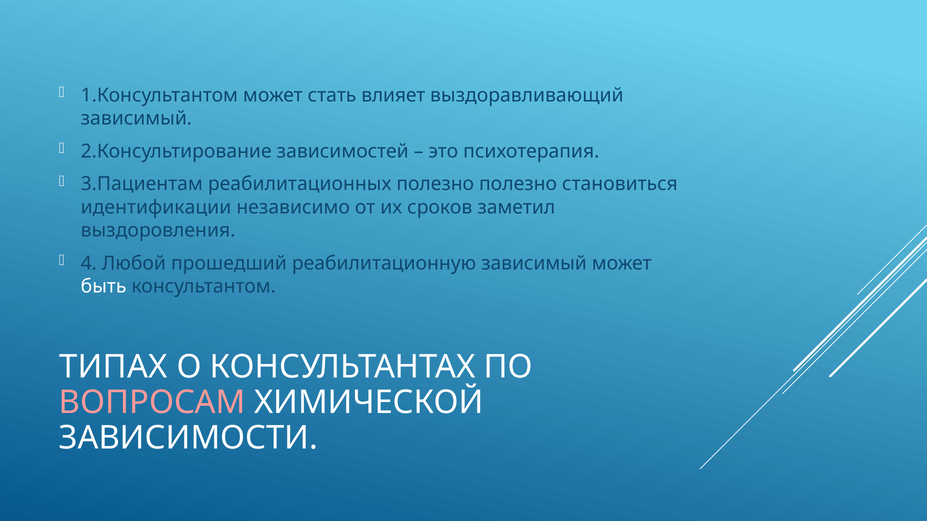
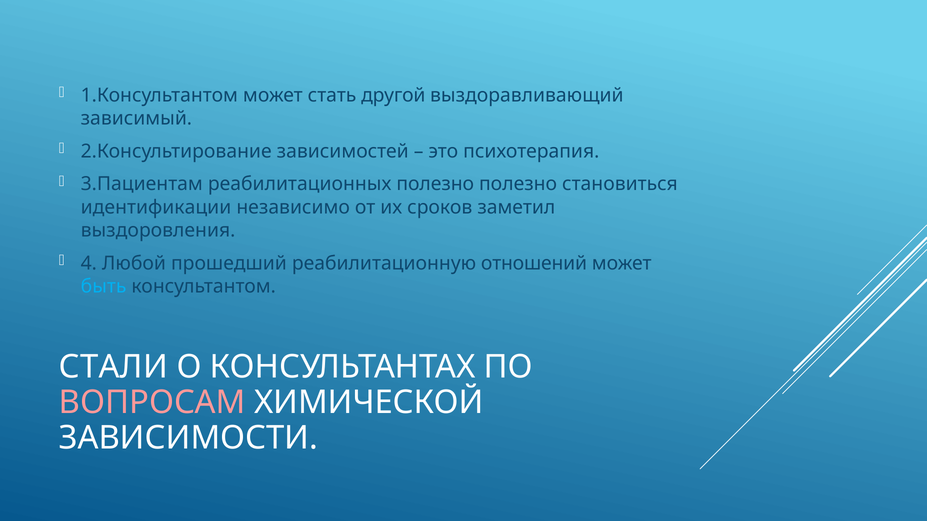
влияет: влияет -> другой (393, 95)
реабилитационную зависимый: зависимый -> отношений (534, 263)
быть colour: white -> light blue (104, 287)
ТИПАХ: ТИПАХ -> СТАЛИ (113, 367)
